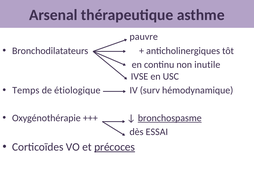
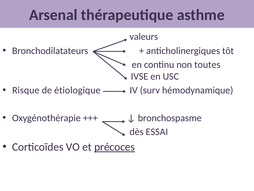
pauvre: pauvre -> valeurs (144, 37)
inutile: inutile -> toutes (207, 64)
Temps: Temps -> Risque (26, 90)
bronchospasme underline: present -> none (170, 118)
